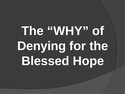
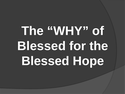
Denying: Denying -> Blessed (42, 46)
